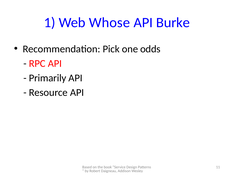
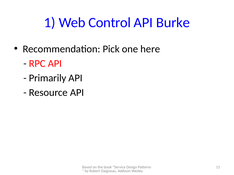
Whose: Whose -> Control (110, 23)
odds: odds -> here (150, 49)
